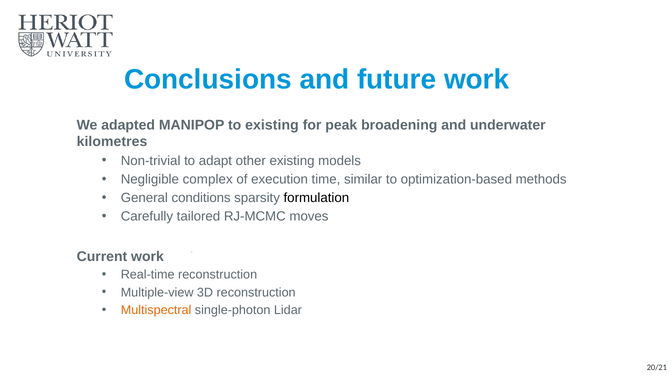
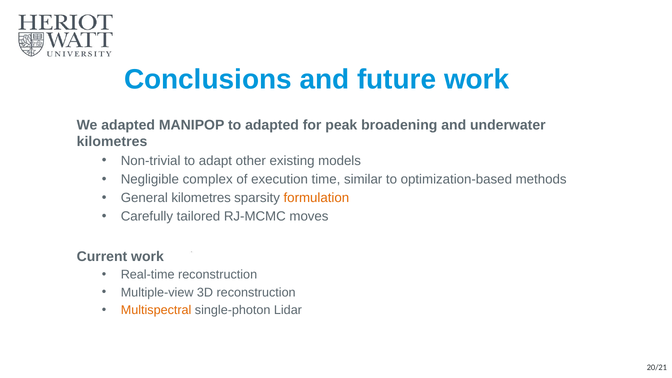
to existing: existing -> adapted (272, 125)
General conditions: conditions -> kilometres (201, 198)
formulation colour: black -> orange (316, 198)
